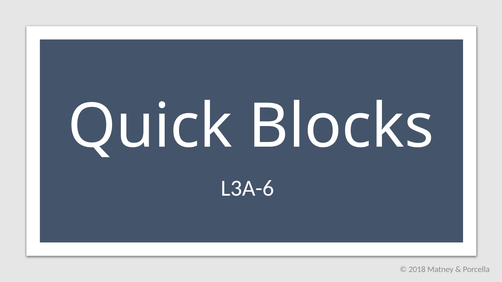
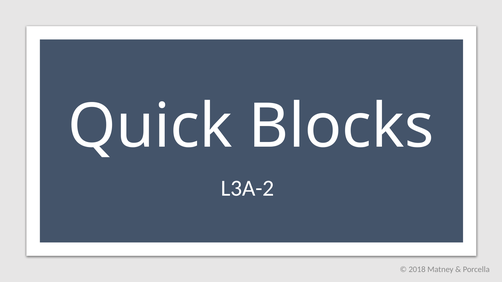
L3A-6: L3A-6 -> L3A-2 (247, 189)
